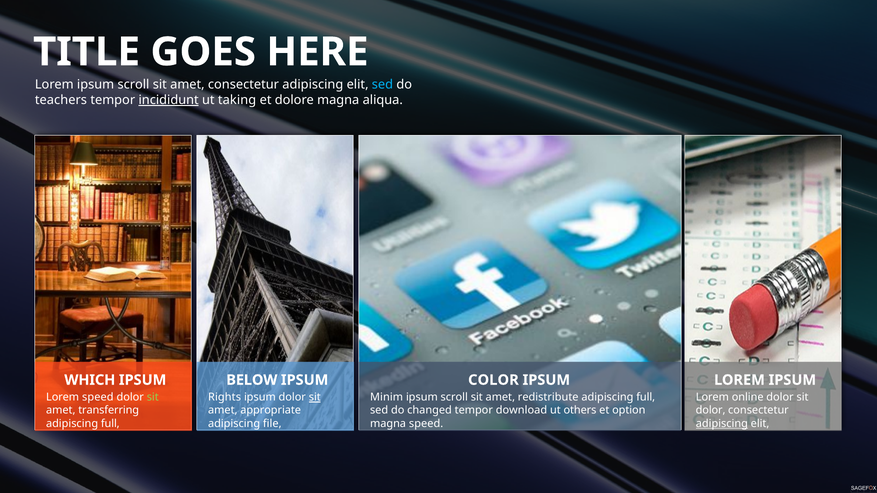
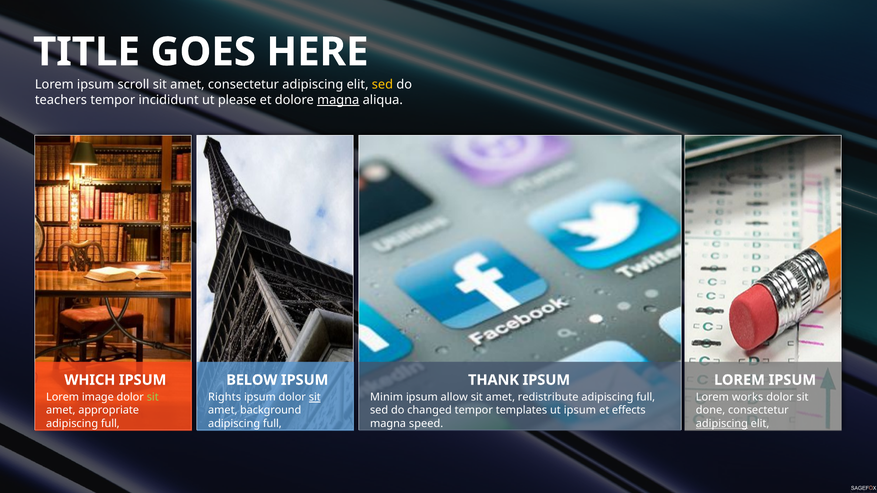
sed colour: light blue -> yellow (382, 85)
incididunt underline: present -> none (169, 100)
taking: taking -> please (237, 100)
magna underline: none -> present (338, 100)
COLOR: COLOR -> THANK (494, 380)
Lorem speed: speed -> image (98, 397)
scroll: scroll -> allow (454, 397)
online: online -> works (748, 397)
transferring: transferring -> appropriate (109, 411)
appropriate: appropriate -> background (271, 411)
download: download -> templates (521, 411)
ut others: others -> ipsum (580, 411)
option: option -> effects (629, 411)
dolor: dolor -> done (711, 411)
file: file -> full (272, 424)
